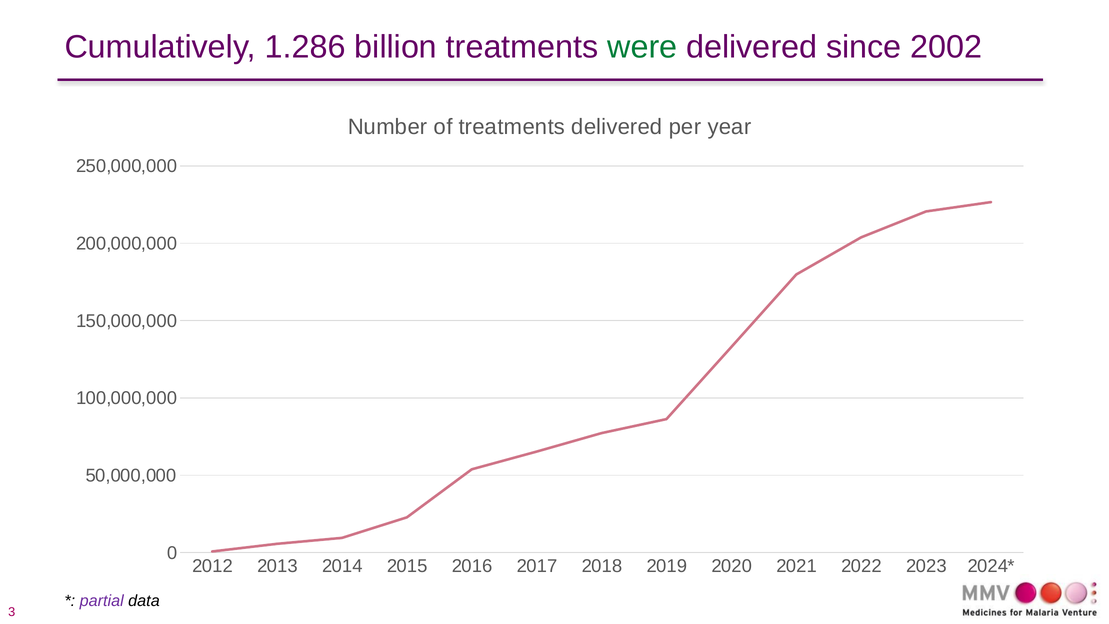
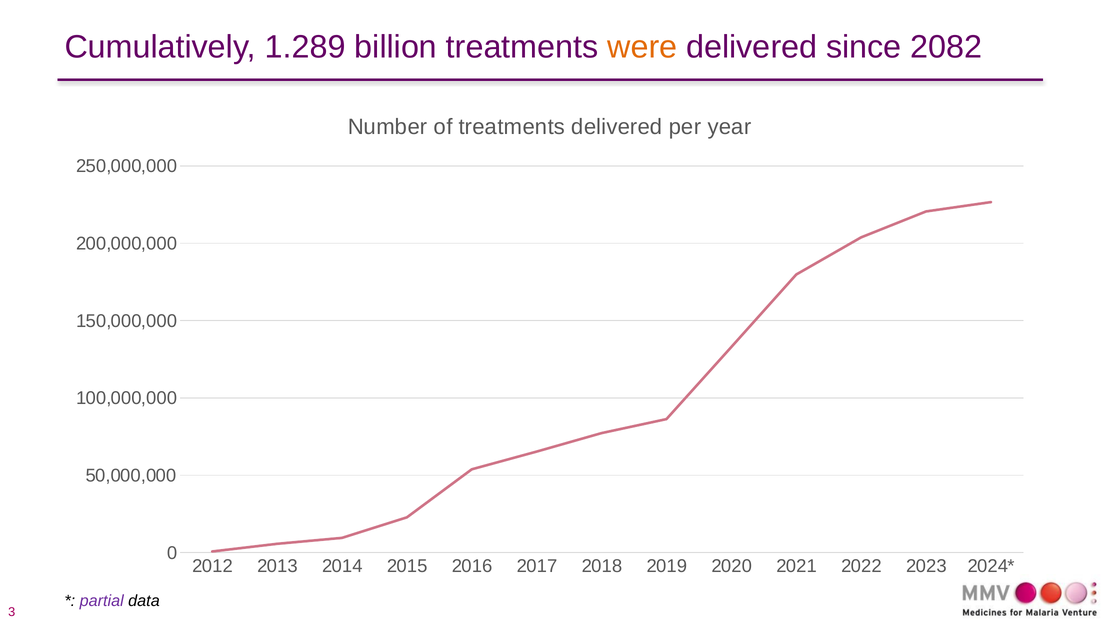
1.286: 1.286 -> 1.289 (305, 47)
were colour: green -> orange (642, 47)
2002: 2002 -> 2082 (946, 47)
